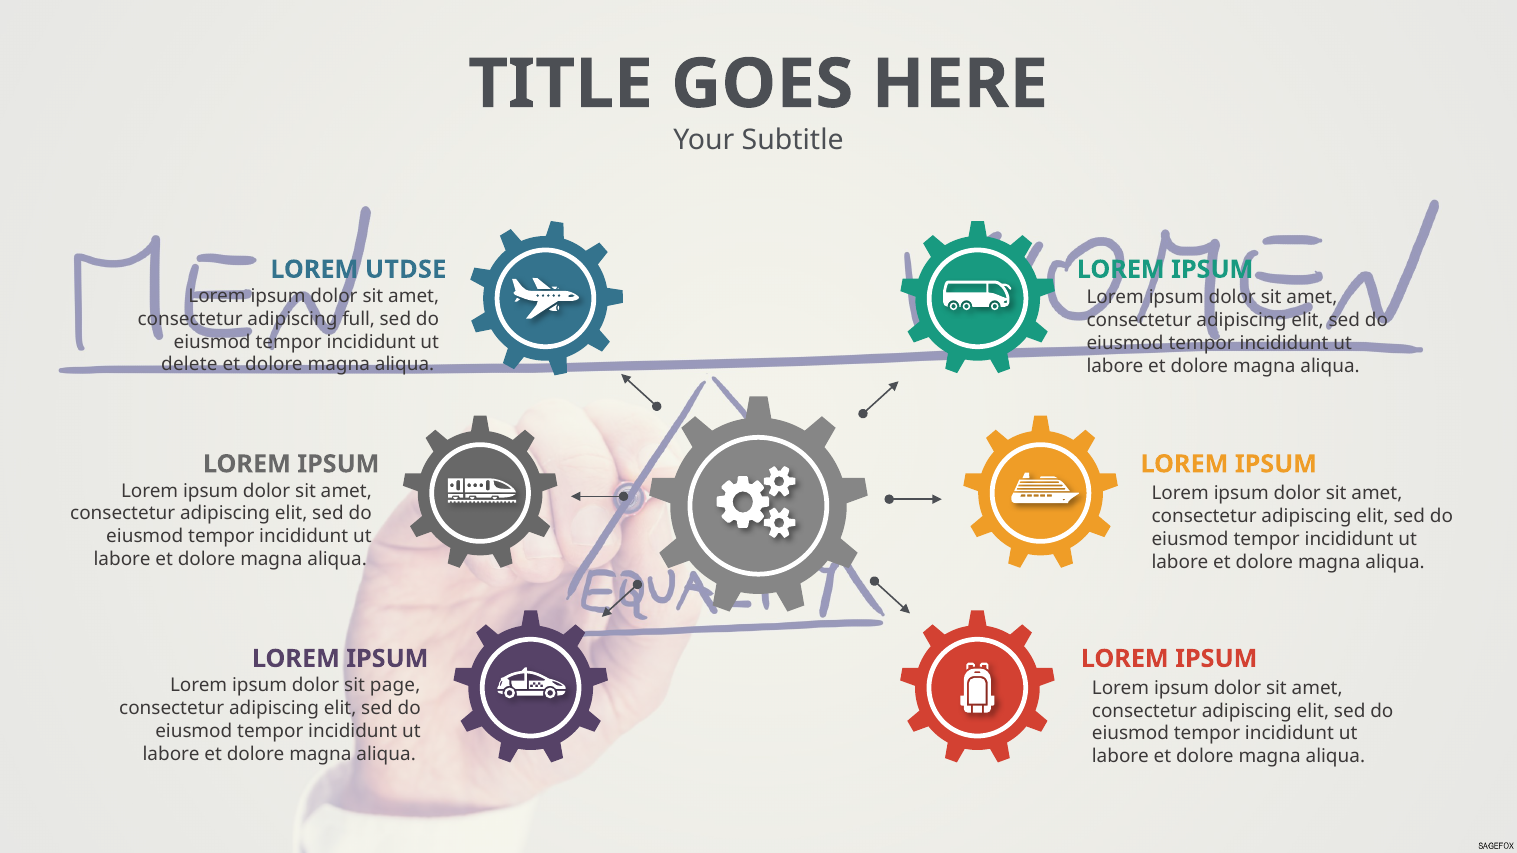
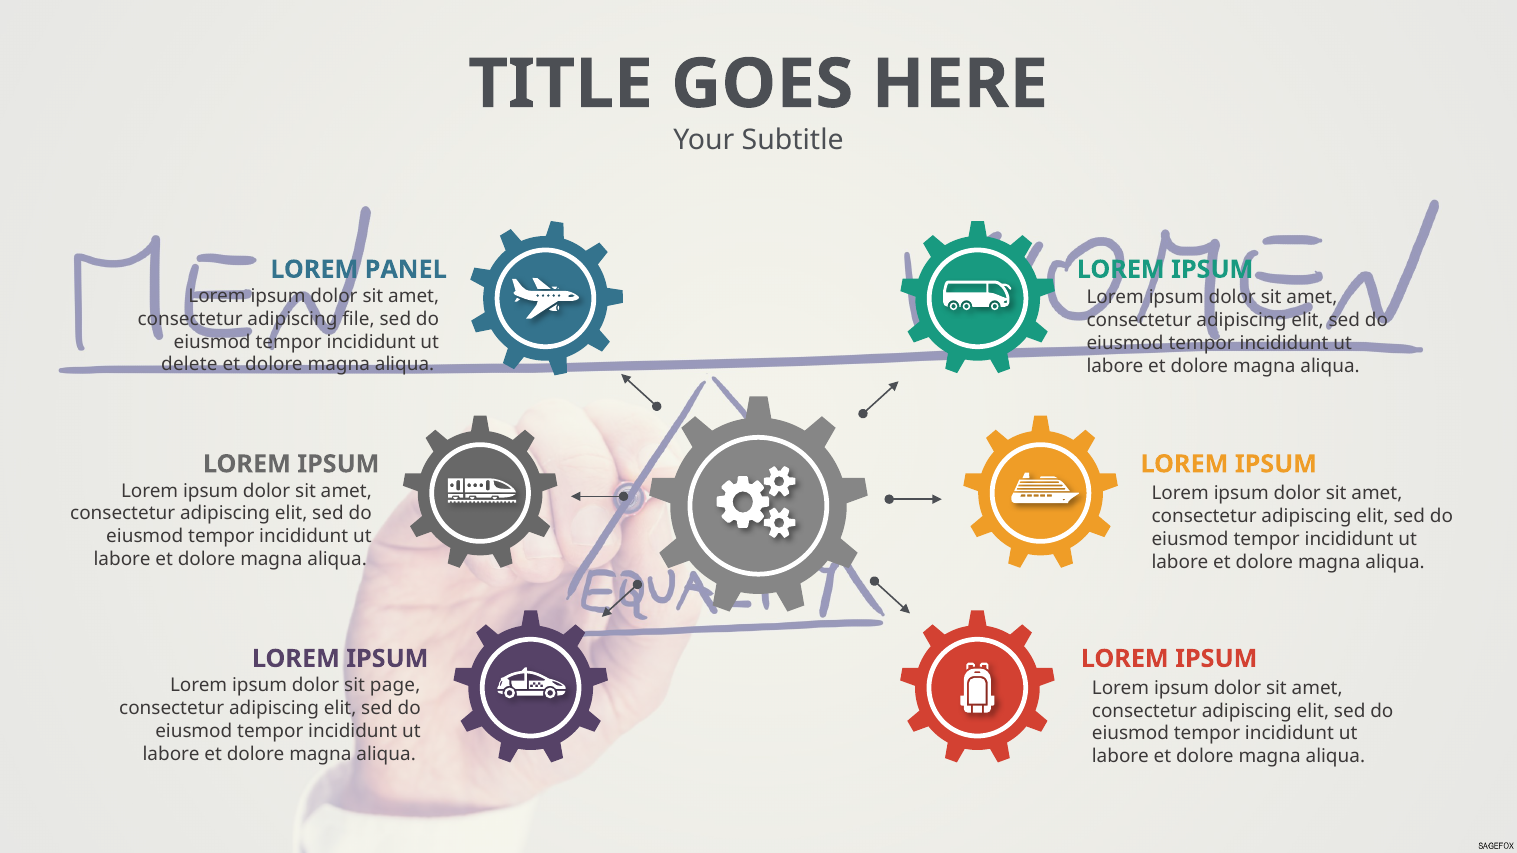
UTDSE: UTDSE -> PANEL (406, 270)
full: full -> file (359, 319)
